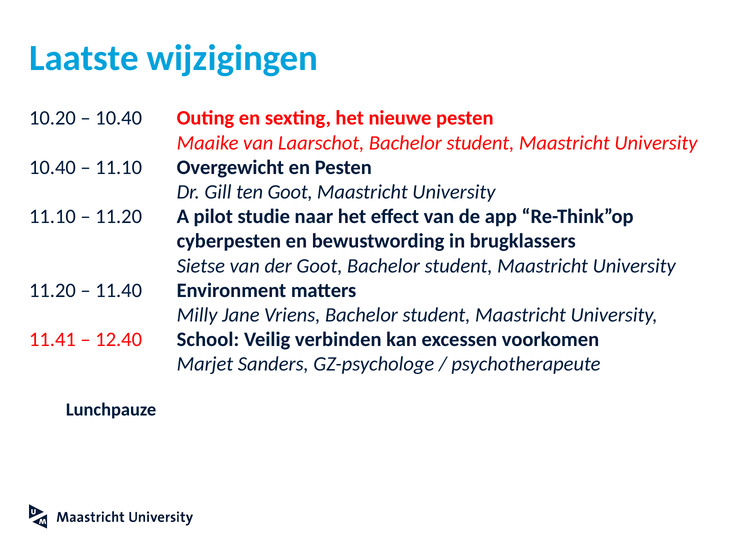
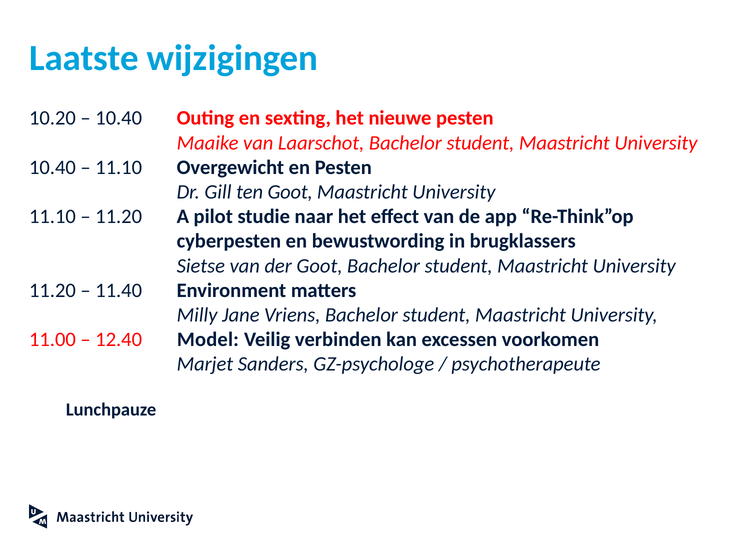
11.41: 11.41 -> 11.00 (52, 340)
School: School -> Model (208, 340)
